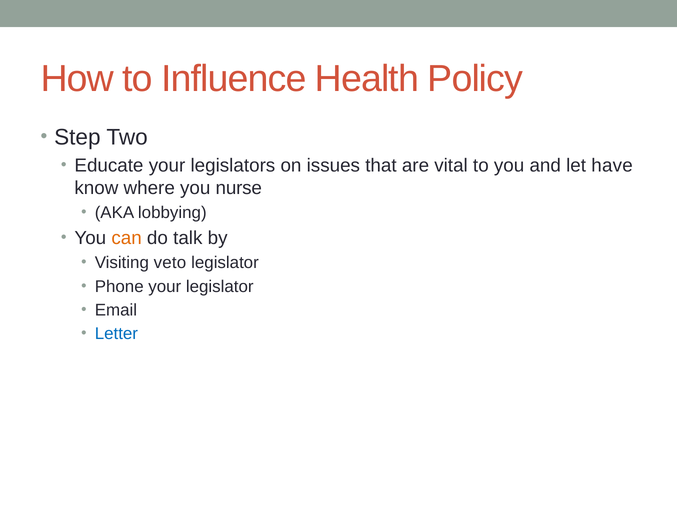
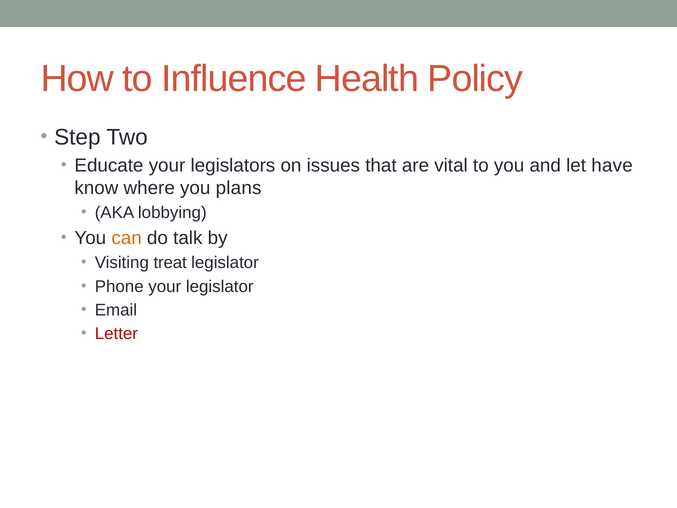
nurse: nurse -> plans (239, 188)
veto: veto -> treat (170, 263)
Letter colour: blue -> red (116, 334)
